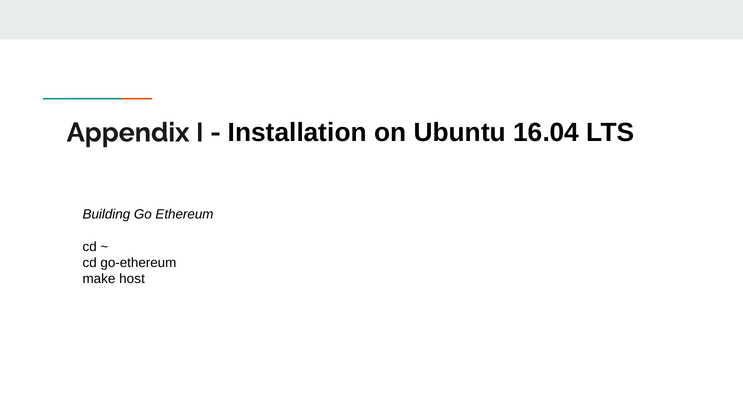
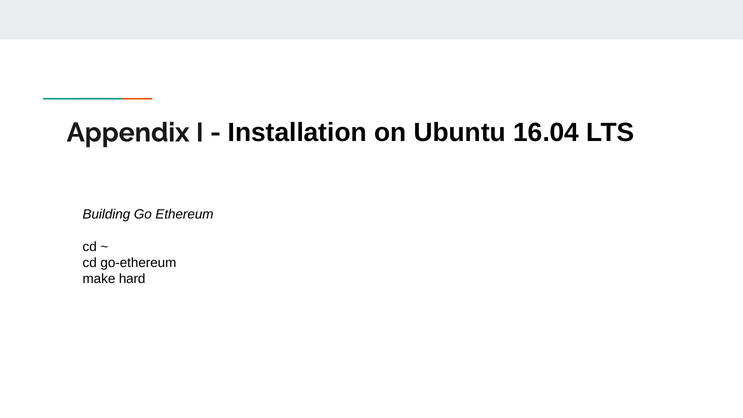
host: host -> hard (132, 279)
